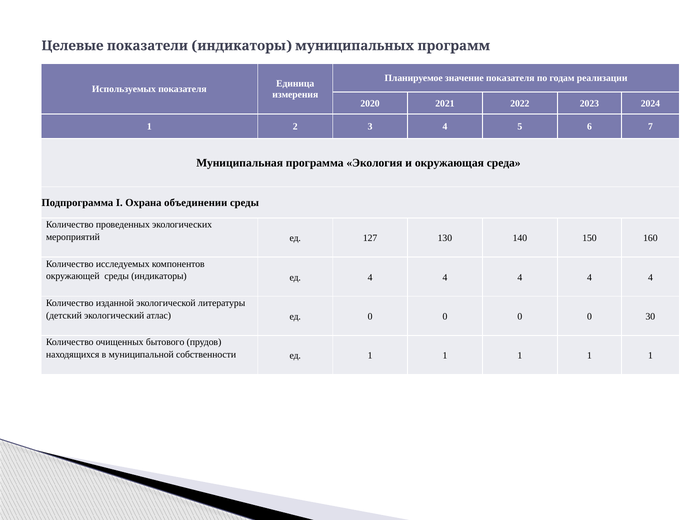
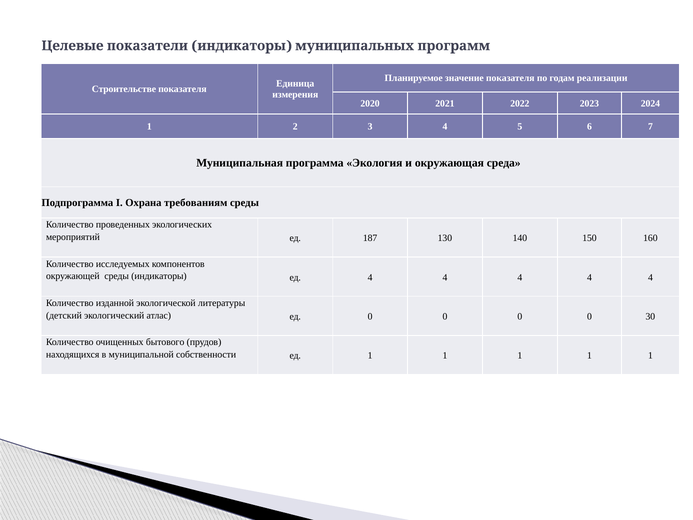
Используемых: Используемых -> Строительстве (124, 89)
объединении: объединении -> требованиям (196, 203)
127: 127 -> 187 (370, 238)
